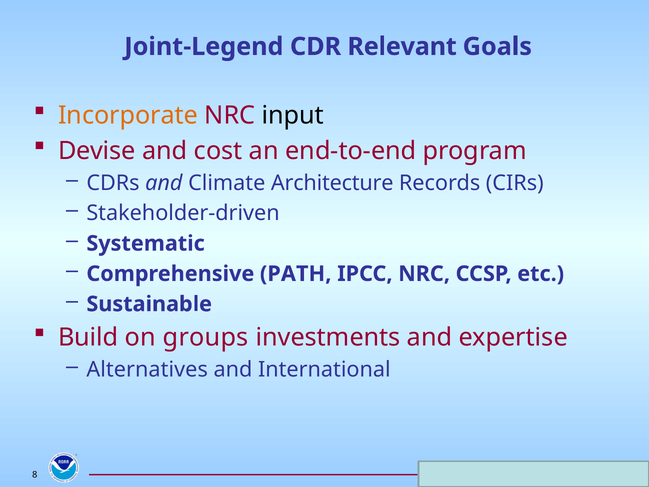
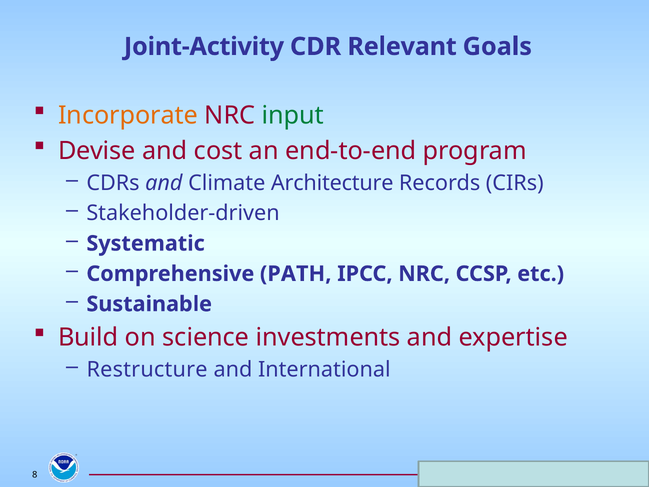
Joint-Legend: Joint-Legend -> Joint-Activity (204, 47)
input colour: black -> green (293, 115)
on groups: groups -> science (206, 337)
Alternatives: Alternatives -> Restructure (147, 370)
